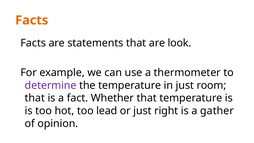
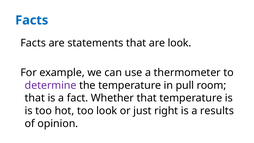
Facts colour: orange -> blue (32, 20)
in just: just -> pull (185, 85)
too lead: lead -> look (107, 111)
gather: gather -> results (217, 111)
